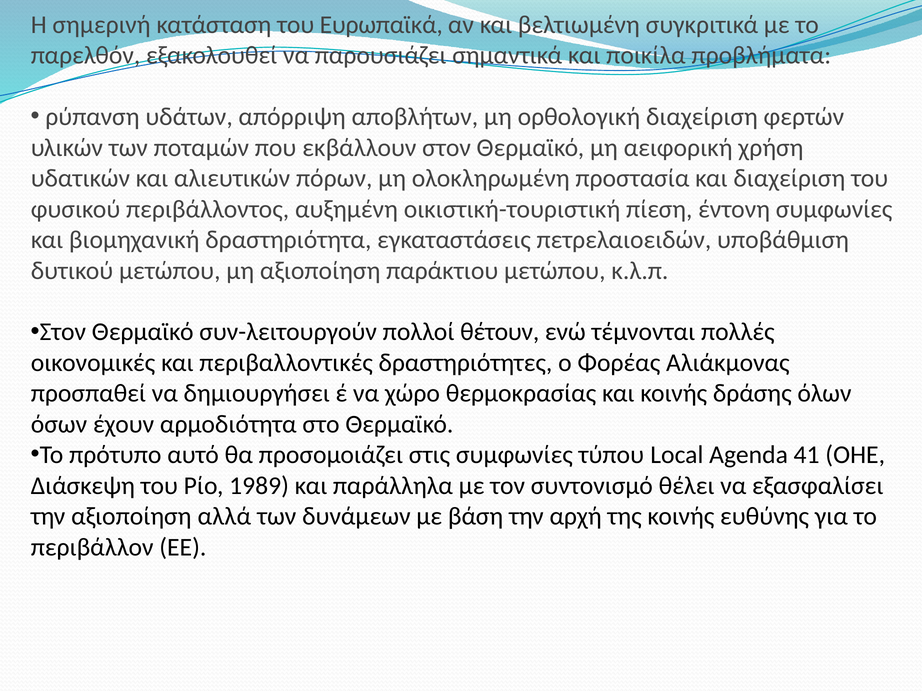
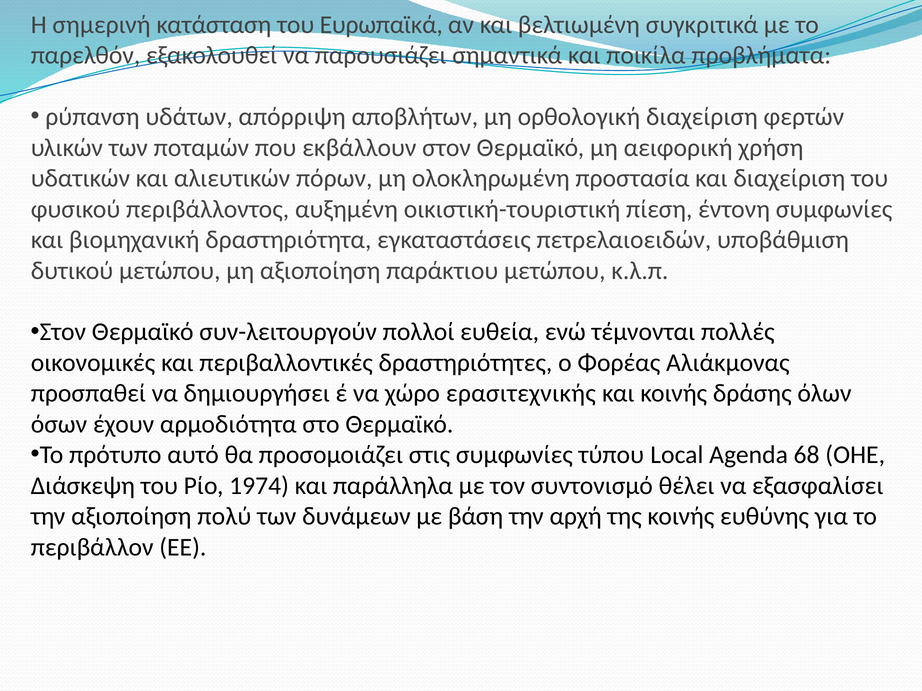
θέτουν: θέτουν -> ευθεία (500, 332)
θερμοκρασίας: θερμοκρασίας -> ερασιτεχνικής (521, 394)
41: 41 -> 68 (807, 455)
1989: 1989 -> 1974 (259, 486)
αλλά: αλλά -> πολύ (224, 517)
